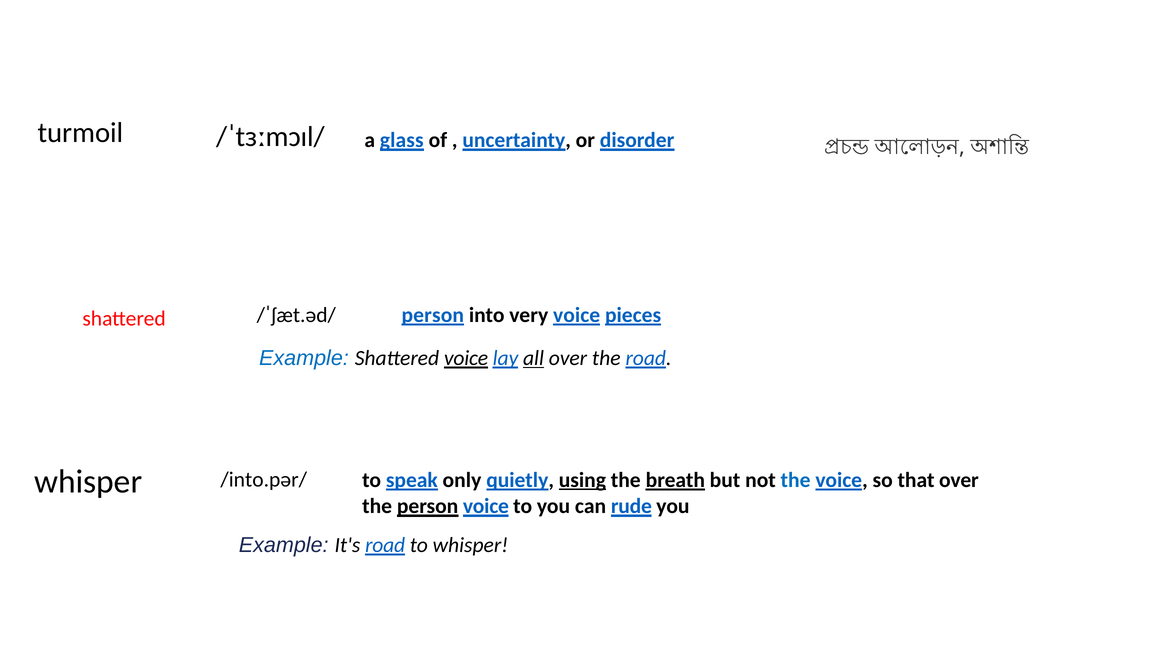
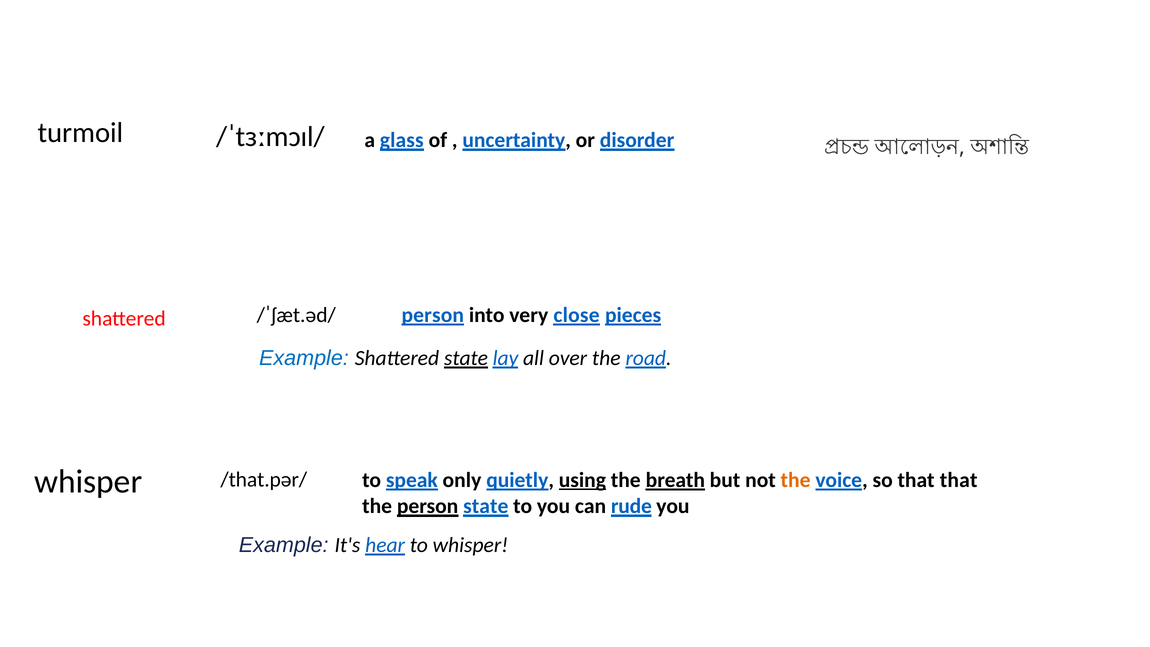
very voice: voice -> close (577, 315)
Shattered voice: voice -> state (466, 358)
all underline: present -> none (534, 358)
/into.pər/: /into.pər/ -> /that.pər/ (264, 480)
the colour: blue -> orange (796, 480)
that over: over -> that (959, 480)
person voice: voice -> state (486, 506)
It's road: road -> hear (385, 545)
